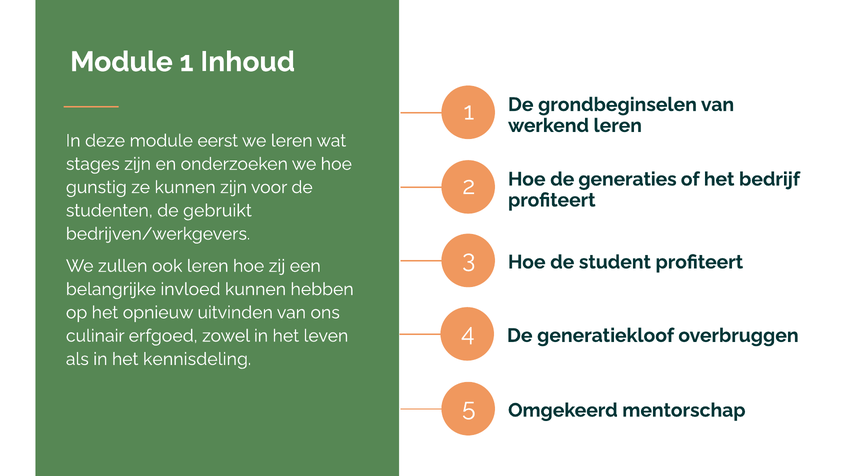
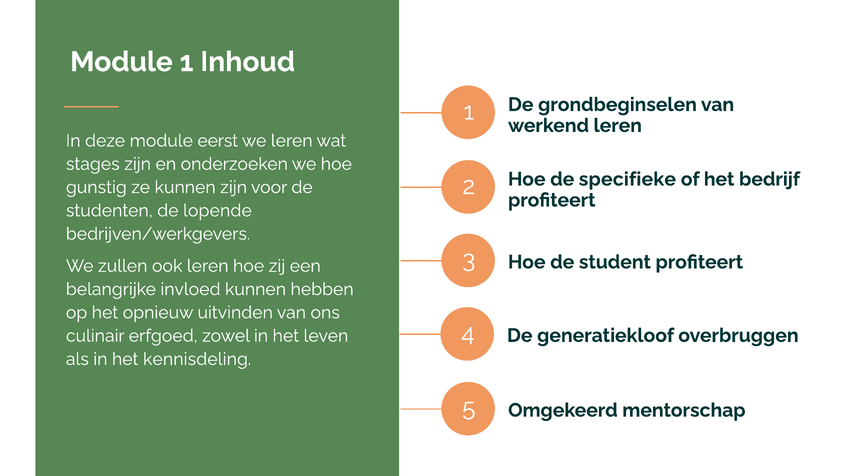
generaties: generaties -> specifieke (627, 179)
gebruikt: gebruikt -> lopende (217, 211)
